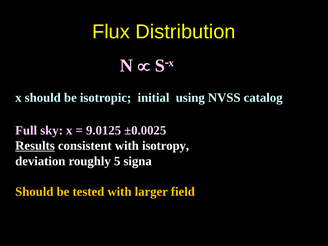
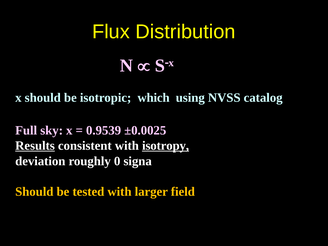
initial: initial -> which (154, 98)
9.0125: 9.0125 -> 0.9539 (104, 130)
isotropy underline: none -> present (166, 146)
5: 5 -> 0 (117, 161)
